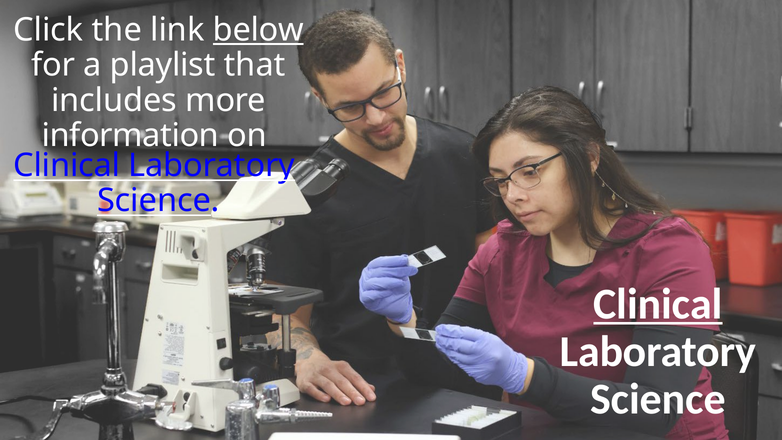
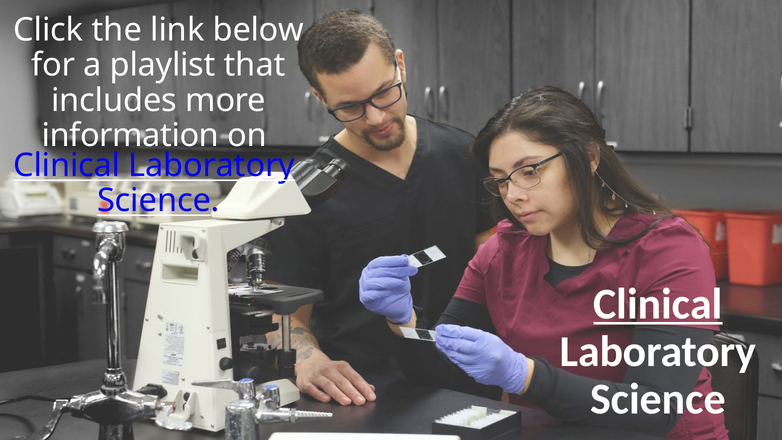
below underline: present -> none (258, 30)
